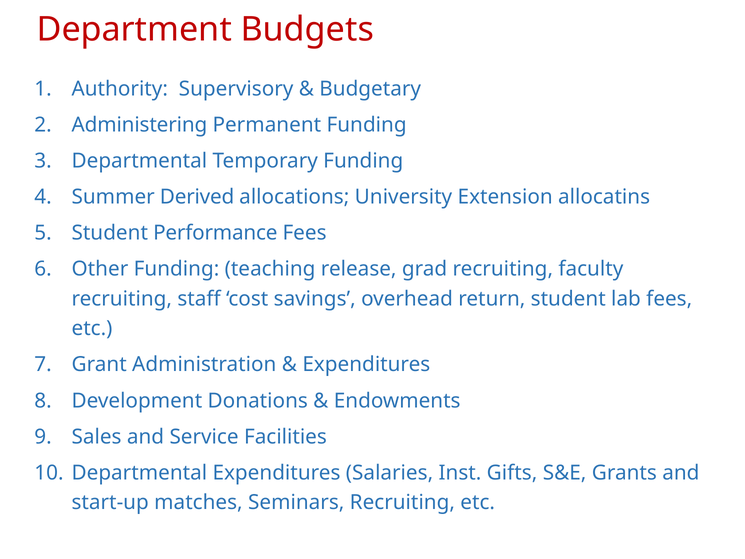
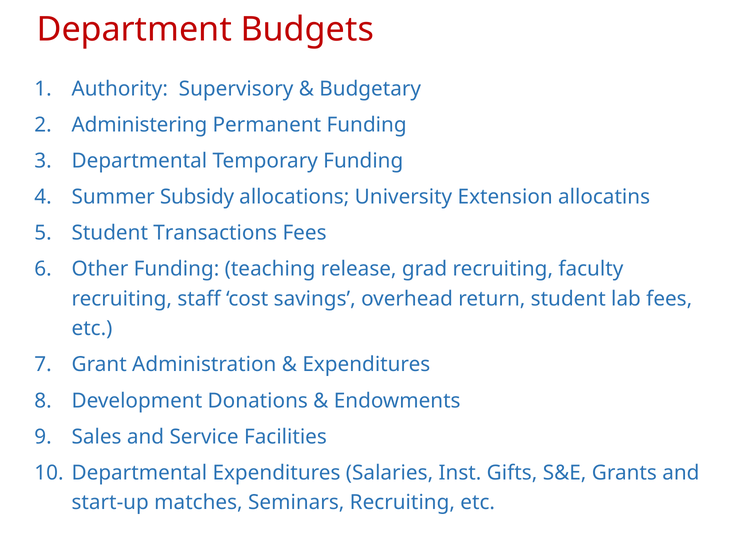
Derived: Derived -> Subsidy (197, 197)
Performance: Performance -> Transactions (215, 233)
